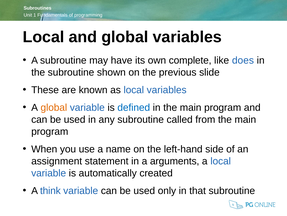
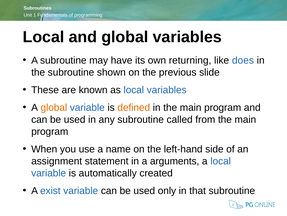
complete: complete -> returning (190, 60)
defined colour: blue -> orange (134, 107)
think: think -> exist (50, 190)
